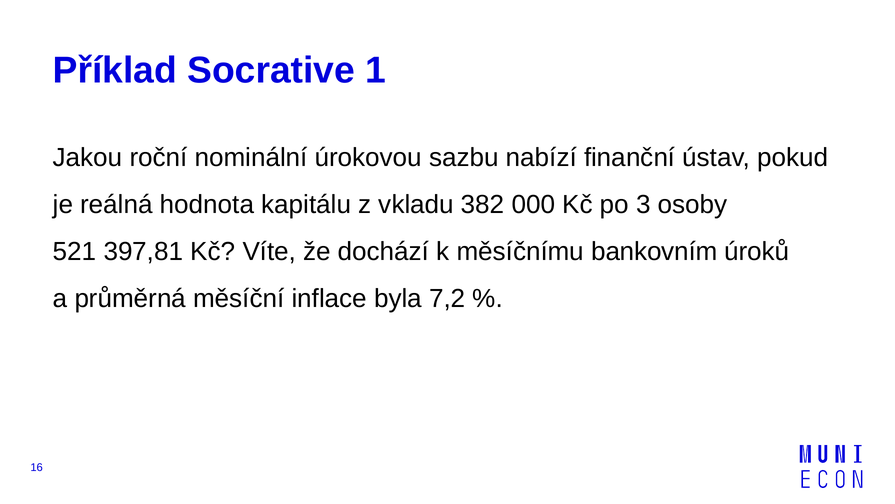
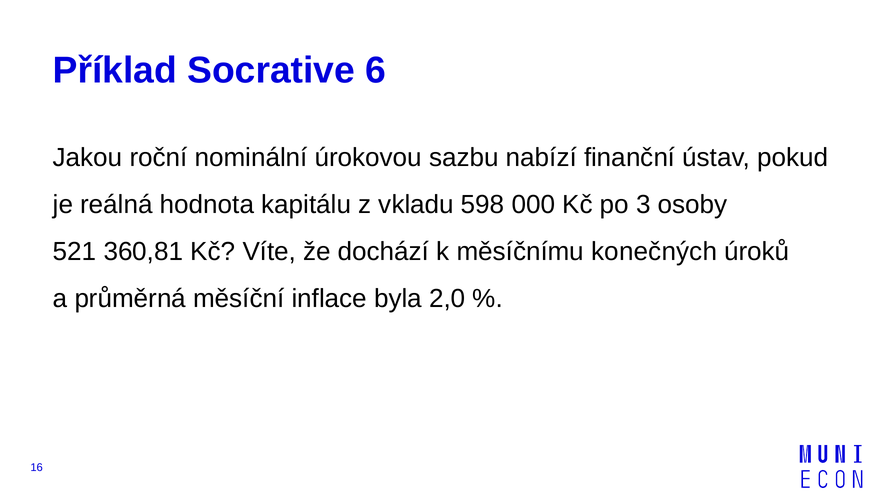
1: 1 -> 6 (376, 70)
382: 382 -> 598 (483, 204)
397,81: 397,81 -> 360,81 (143, 251)
bankovním: bankovním -> konečných (654, 251)
7,2: 7,2 -> 2,0 (447, 298)
